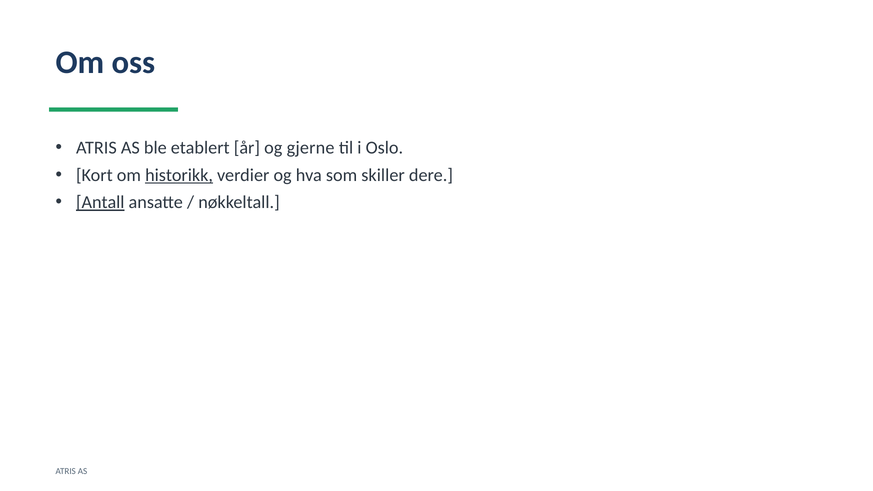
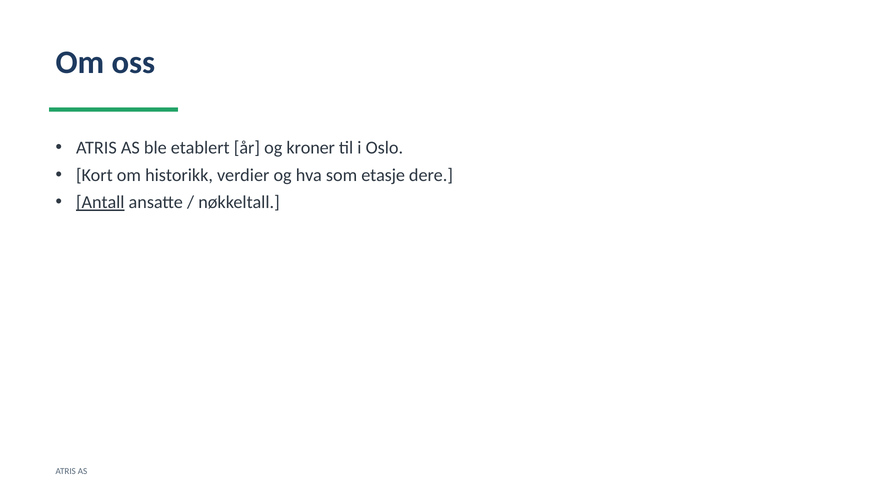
gjerne: gjerne -> kroner (311, 148)
historikk underline: present -> none (179, 175)
skiller: skiller -> etasje (383, 175)
